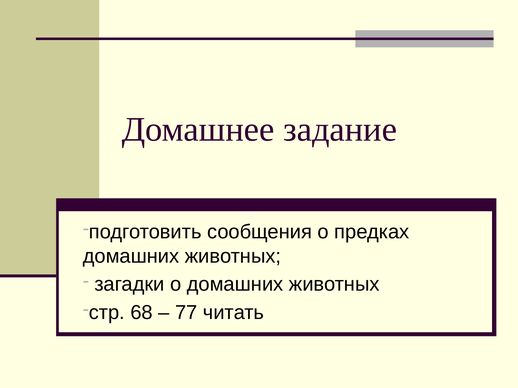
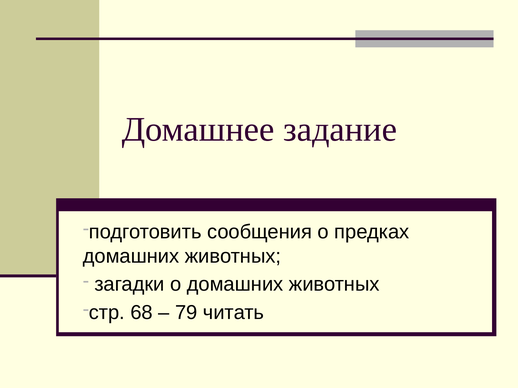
77: 77 -> 79 (186, 313)
